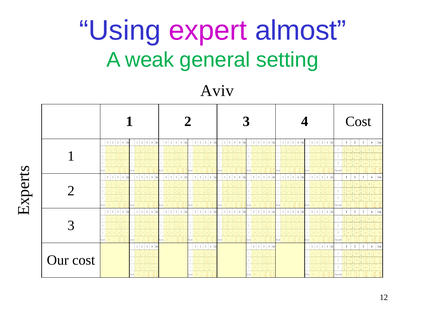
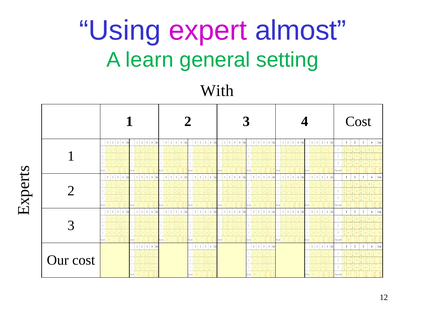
weak: weak -> learn (149, 60)
Aviv: Aviv -> With (217, 91)
